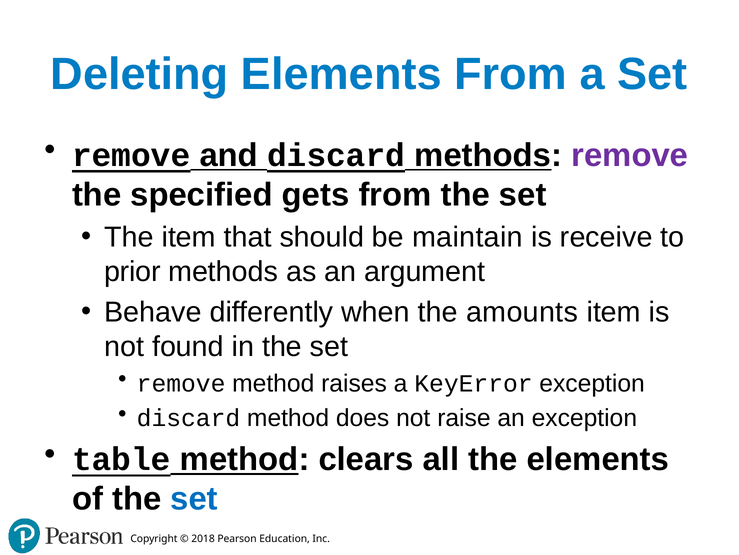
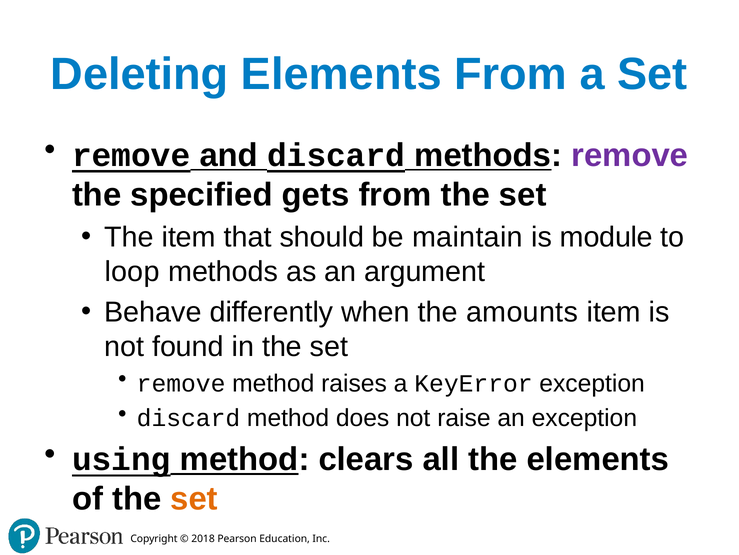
receive: receive -> module (606, 237)
prior: prior -> loop (132, 271)
table: table -> using (121, 459)
set colour: blue -> orange (194, 498)
